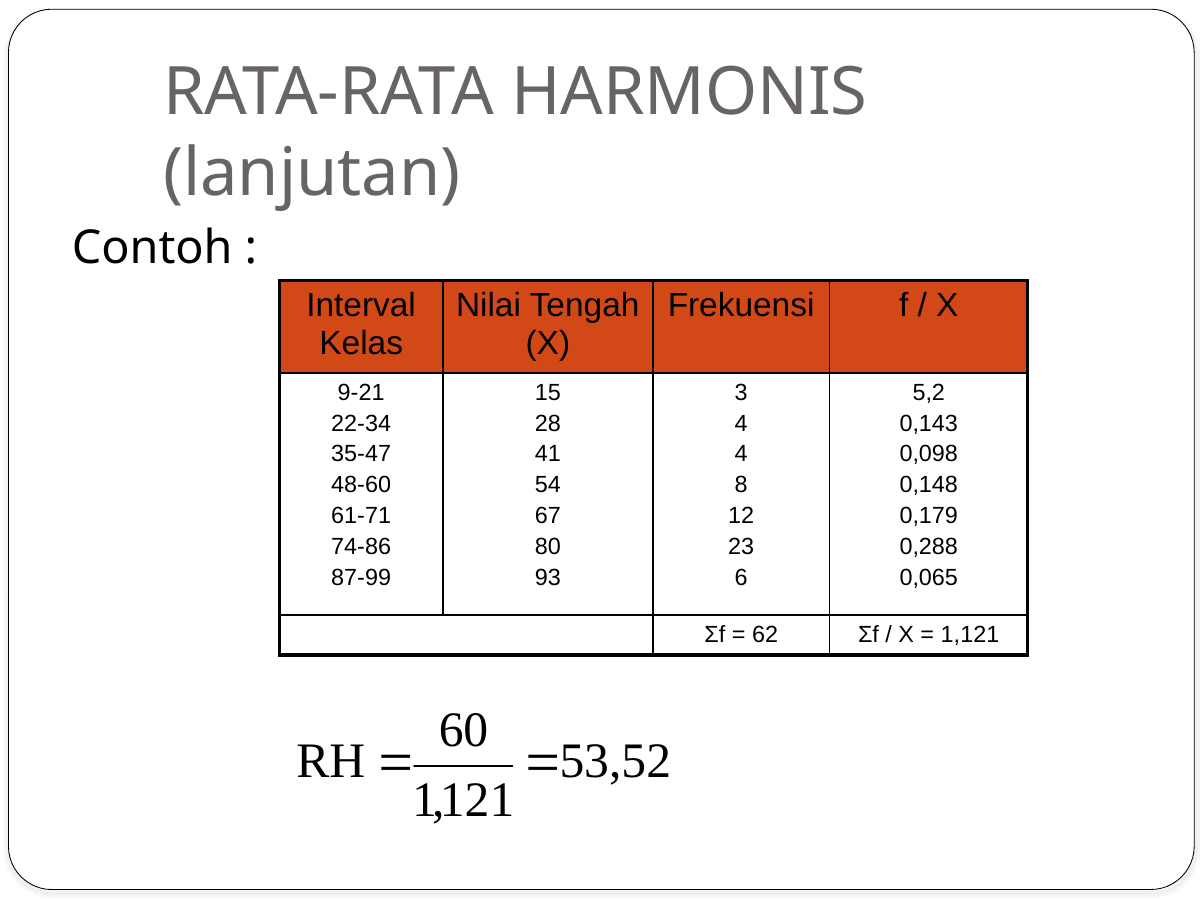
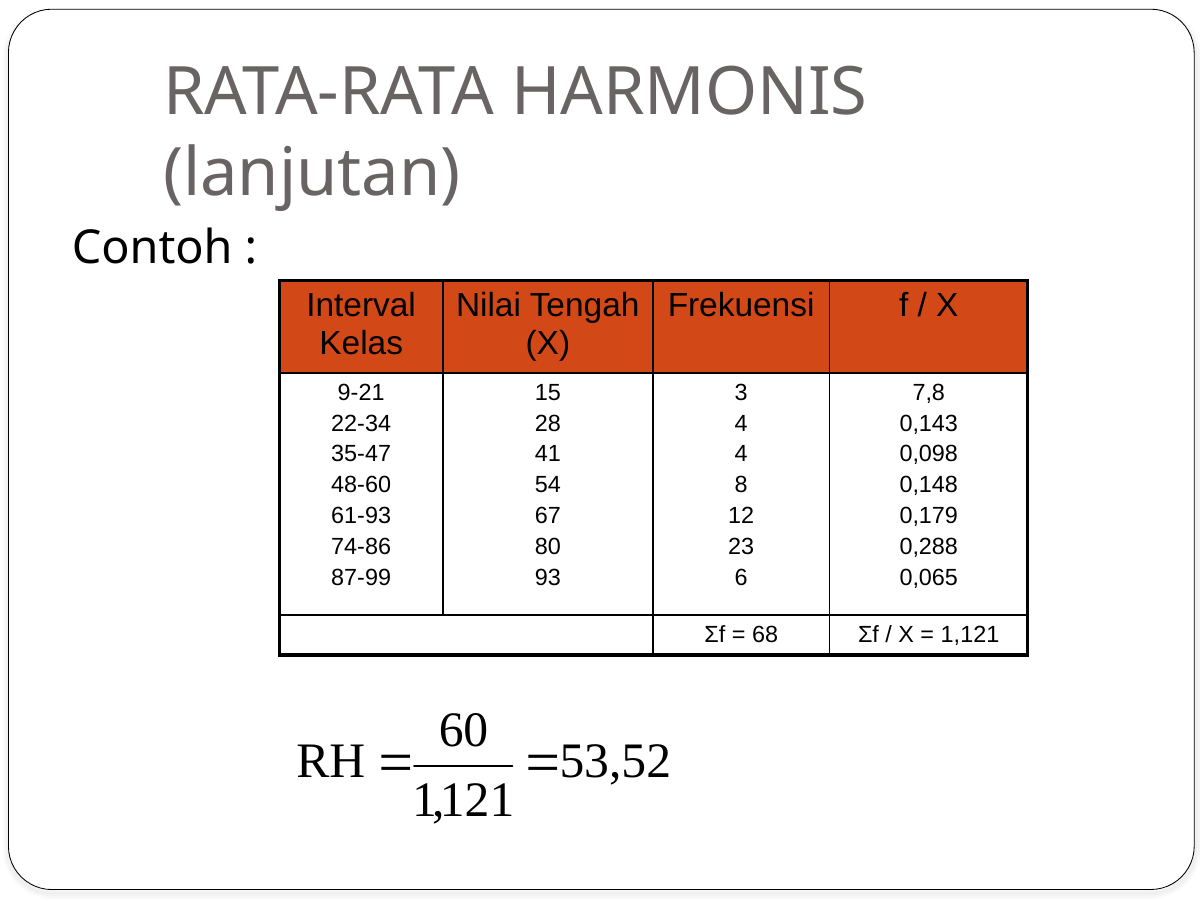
5,2: 5,2 -> 7,8 (929, 392)
61-71: 61-71 -> 61-93 (361, 516)
62: 62 -> 68 (765, 635)
